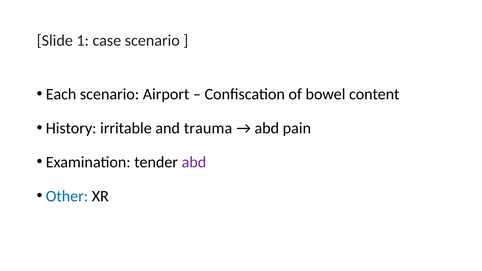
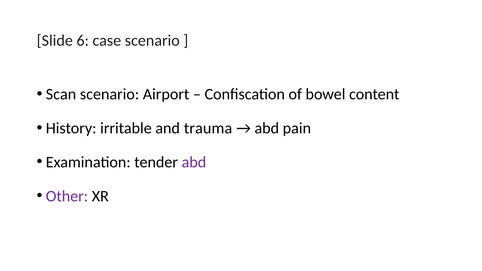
1: 1 -> 6 (83, 41)
Each: Each -> Scan (61, 94)
Other colour: blue -> purple (67, 196)
